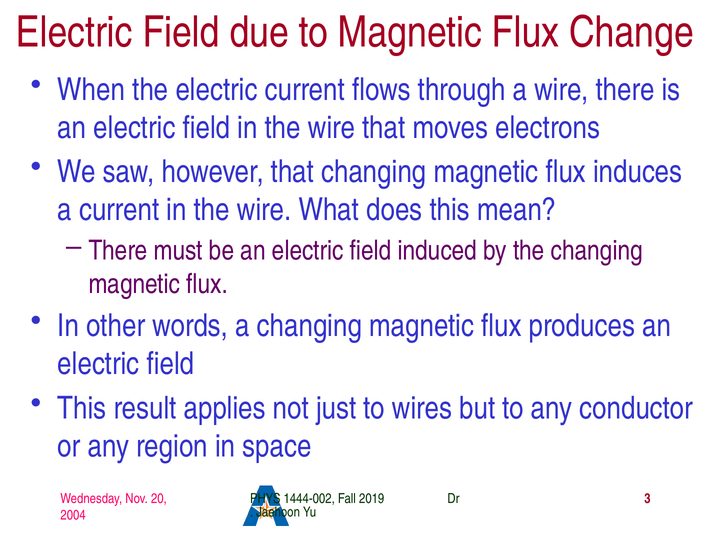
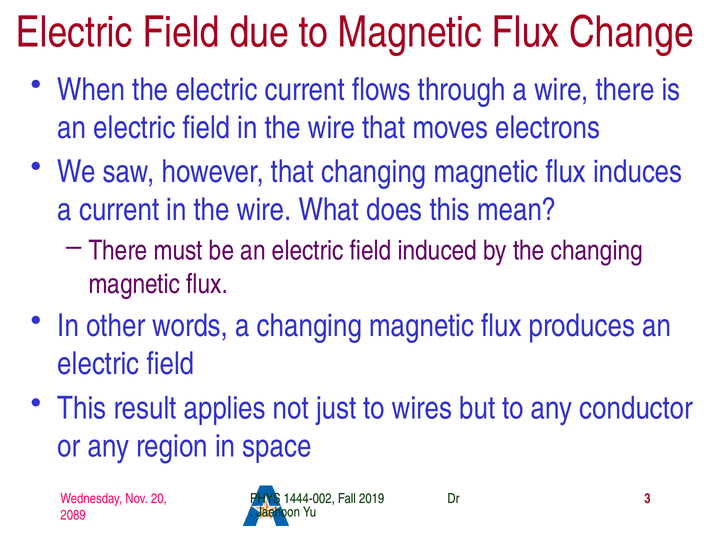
2004: 2004 -> 2089 (73, 515)
